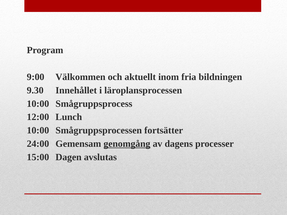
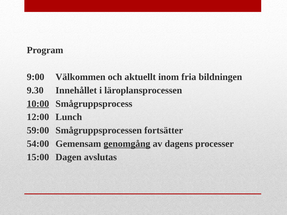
10:00 underline: none -> present (38, 104)
10:00: 10:00 -> 59:00 (38, 131)
24:00: 24:00 -> 54:00 (38, 144)
